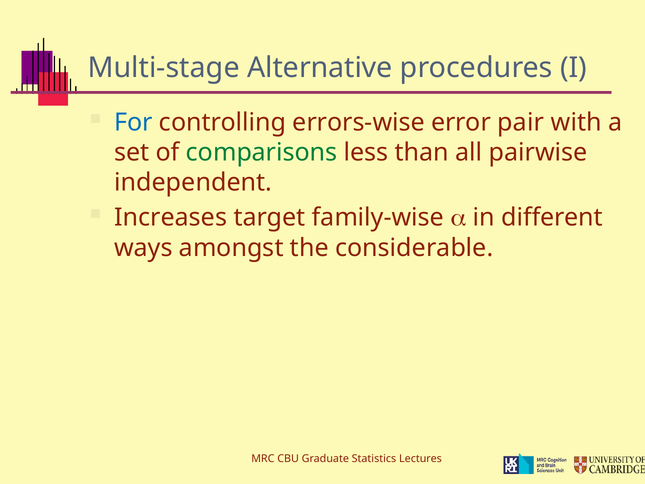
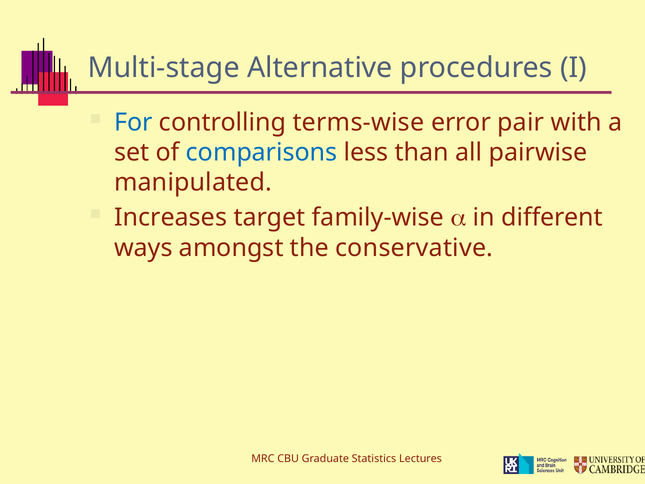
errors-wise: errors-wise -> terms-wise (358, 122)
comparisons colour: green -> blue (262, 152)
independent: independent -> manipulated (193, 182)
considerable: considerable -> conservative (414, 248)
